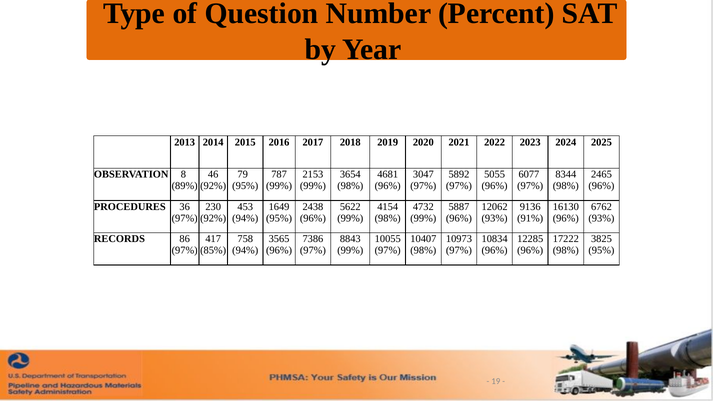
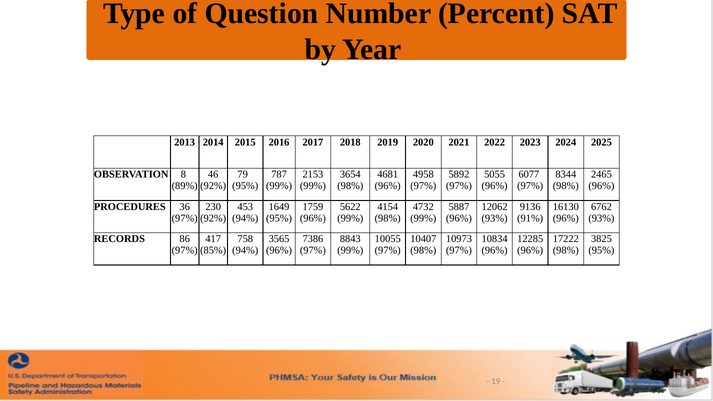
3047: 3047 -> 4958 (423, 174)
2438: 2438 -> 1759 (313, 207)
